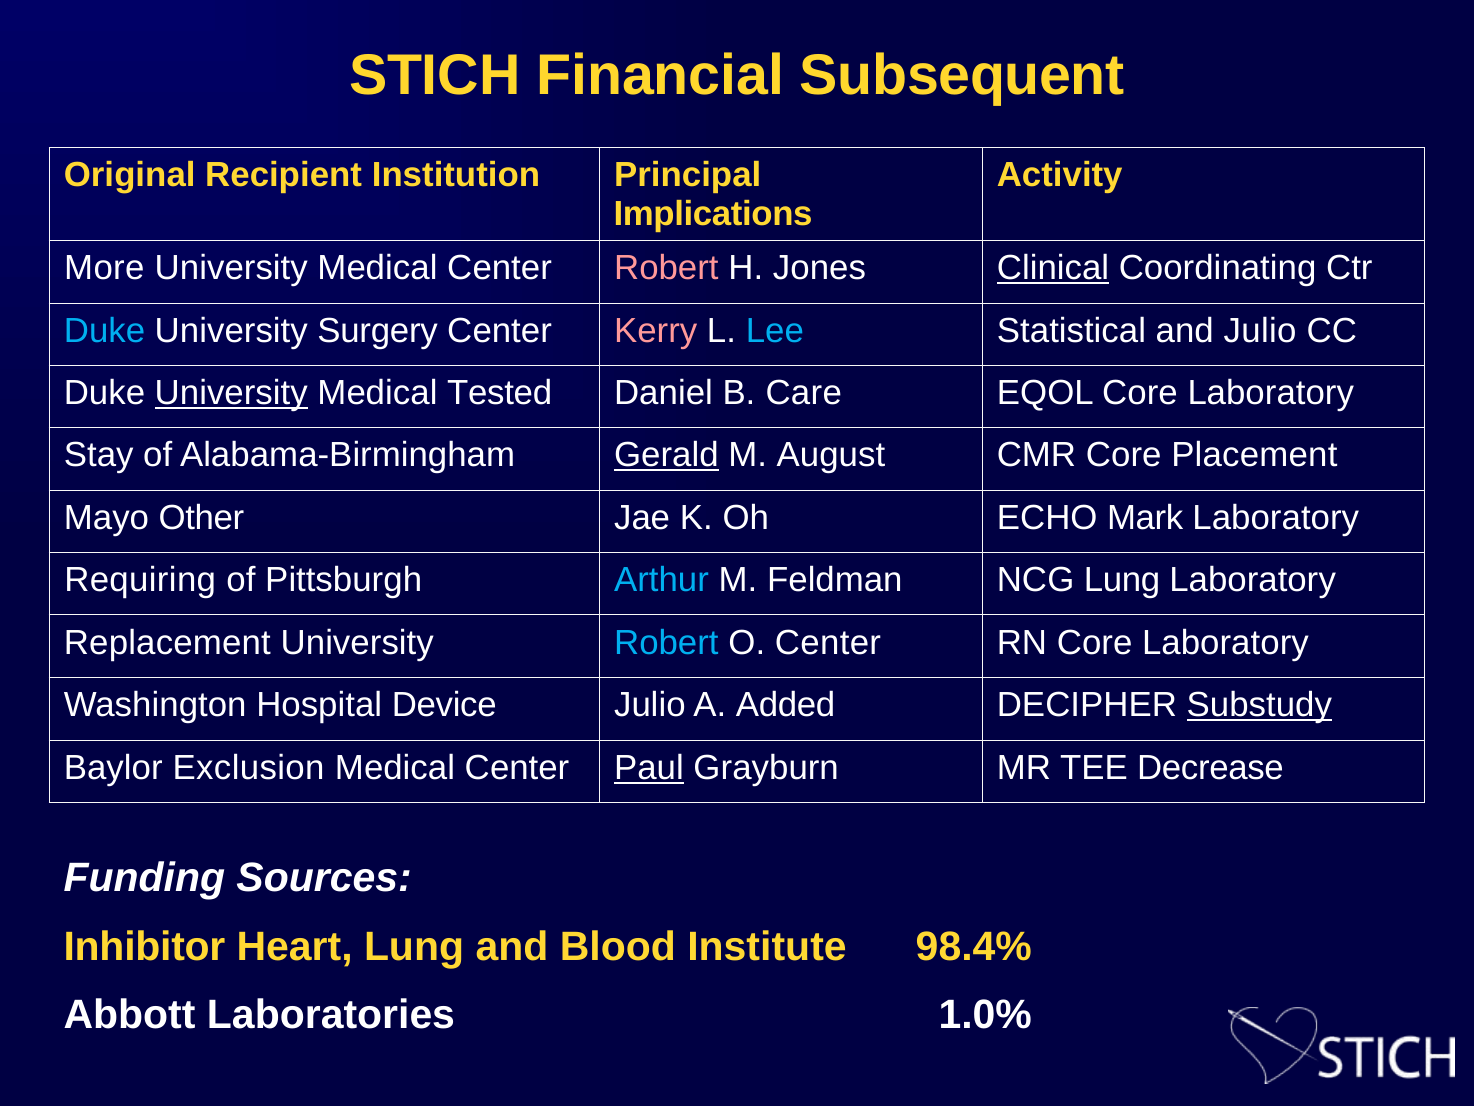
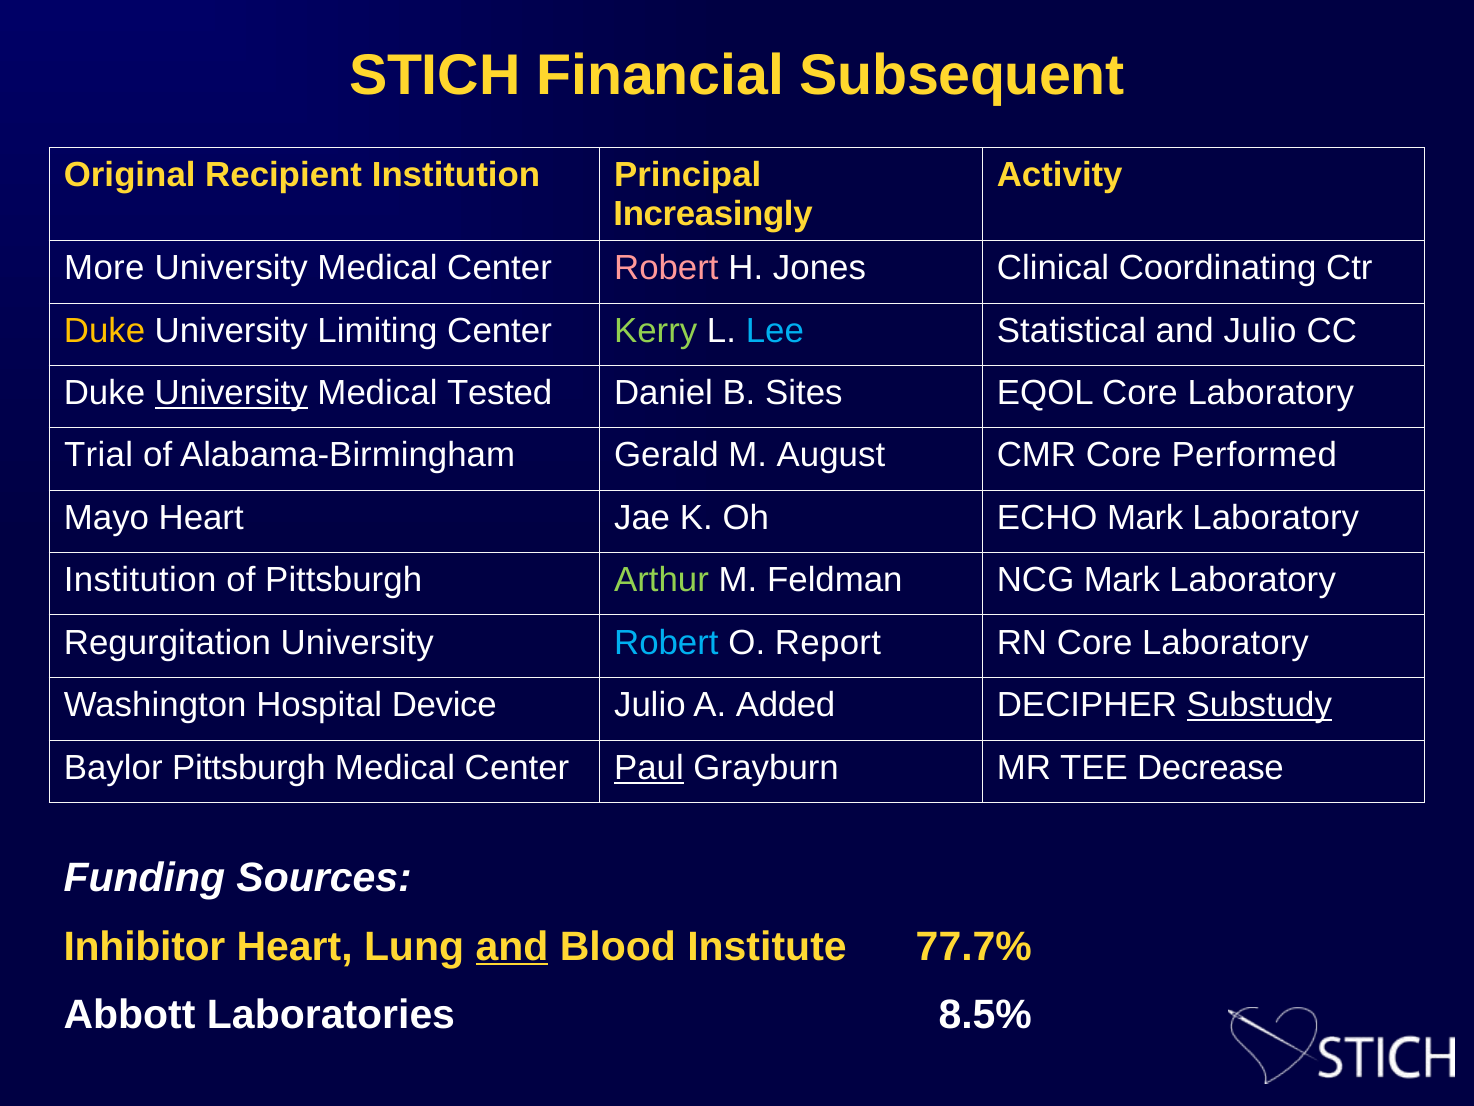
Implications: Implications -> Increasingly (713, 214)
Clinical underline: present -> none (1053, 268)
Duke colour: light blue -> yellow (105, 331)
Surgery: Surgery -> Limiting (377, 331)
Kerry colour: pink -> light green (656, 331)
Care: Care -> Sites (804, 393)
Stay: Stay -> Trial (99, 455)
Gerald underline: present -> none (666, 455)
Placement: Placement -> Performed (1254, 455)
Mayo Other: Other -> Heart (201, 517)
Requiring: Requiring -> Institution (140, 580)
Arthur colour: light blue -> light green (662, 580)
NCG Lung: Lung -> Mark (1122, 580)
Replacement: Replacement -> Regurgitation (167, 642)
O Center: Center -> Report (828, 642)
Baylor Exclusion: Exclusion -> Pittsburgh (249, 767)
and underline: none -> present (512, 946)
98.4%: 98.4% -> 77.7% (974, 946)
1.0%: 1.0% -> 8.5% (985, 1015)
